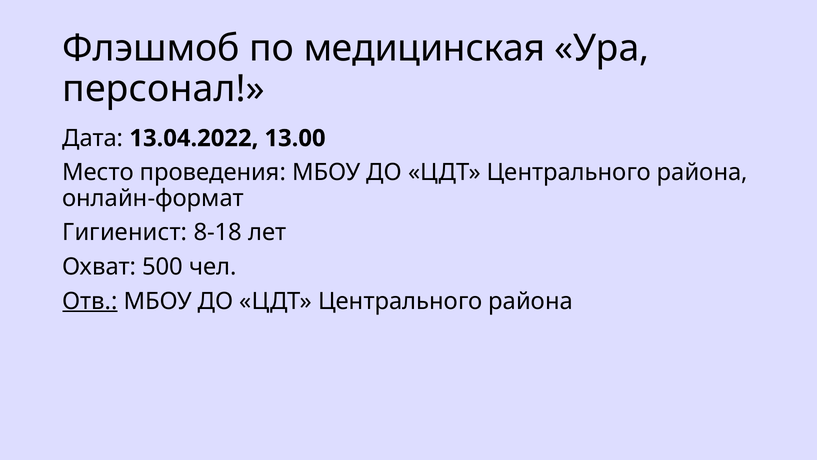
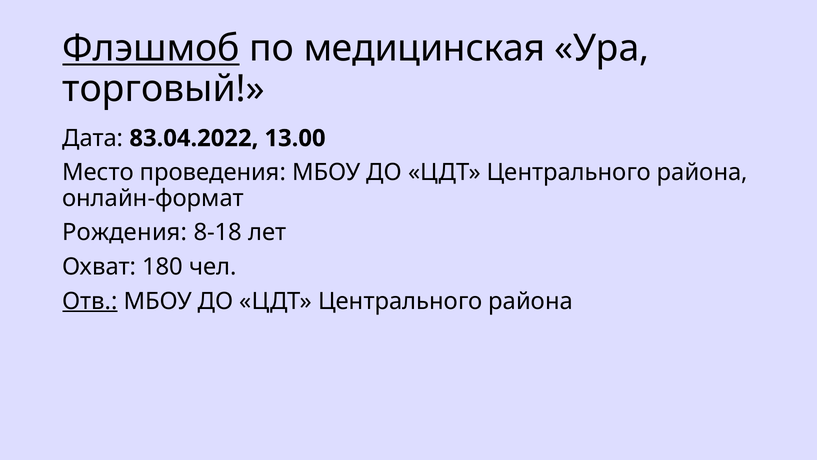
Флэшмоб underline: none -> present (151, 48)
персонал: персонал -> торговый (164, 89)
13.04.2022: 13.04.2022 -> 83.04.2022 (194, 138)
Гигиенист: Гигиенист -> Рождения (125, 232)
500: 500 -> 180 (163, 267)
